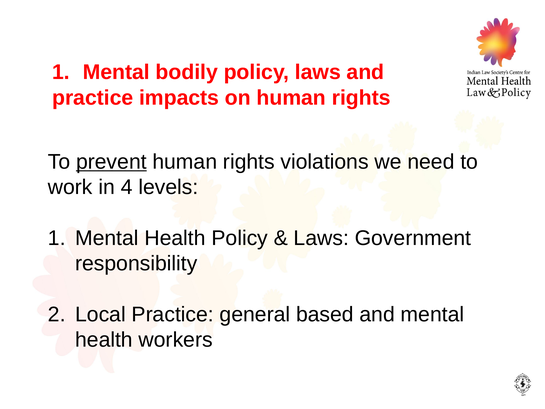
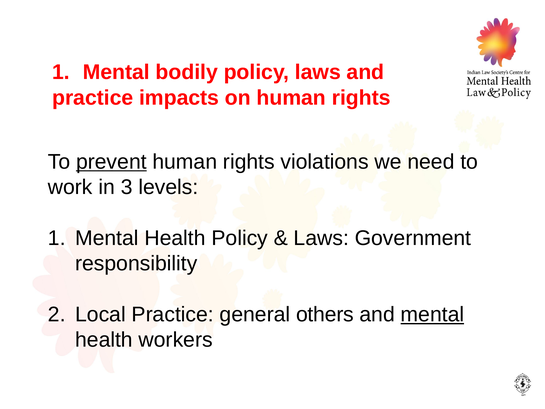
4: 4 -> 3 (127, 187)
based: based -> others (325, 314)
mental underline: none -> present (432, 314)
